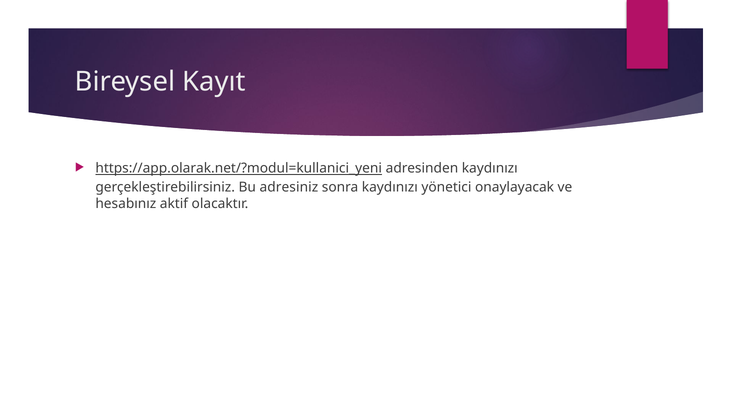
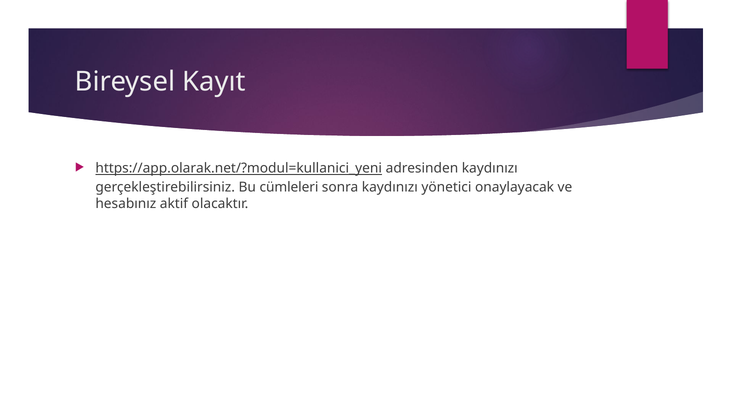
adresiniz: adresiniz -> cümleleri (289, 187)
